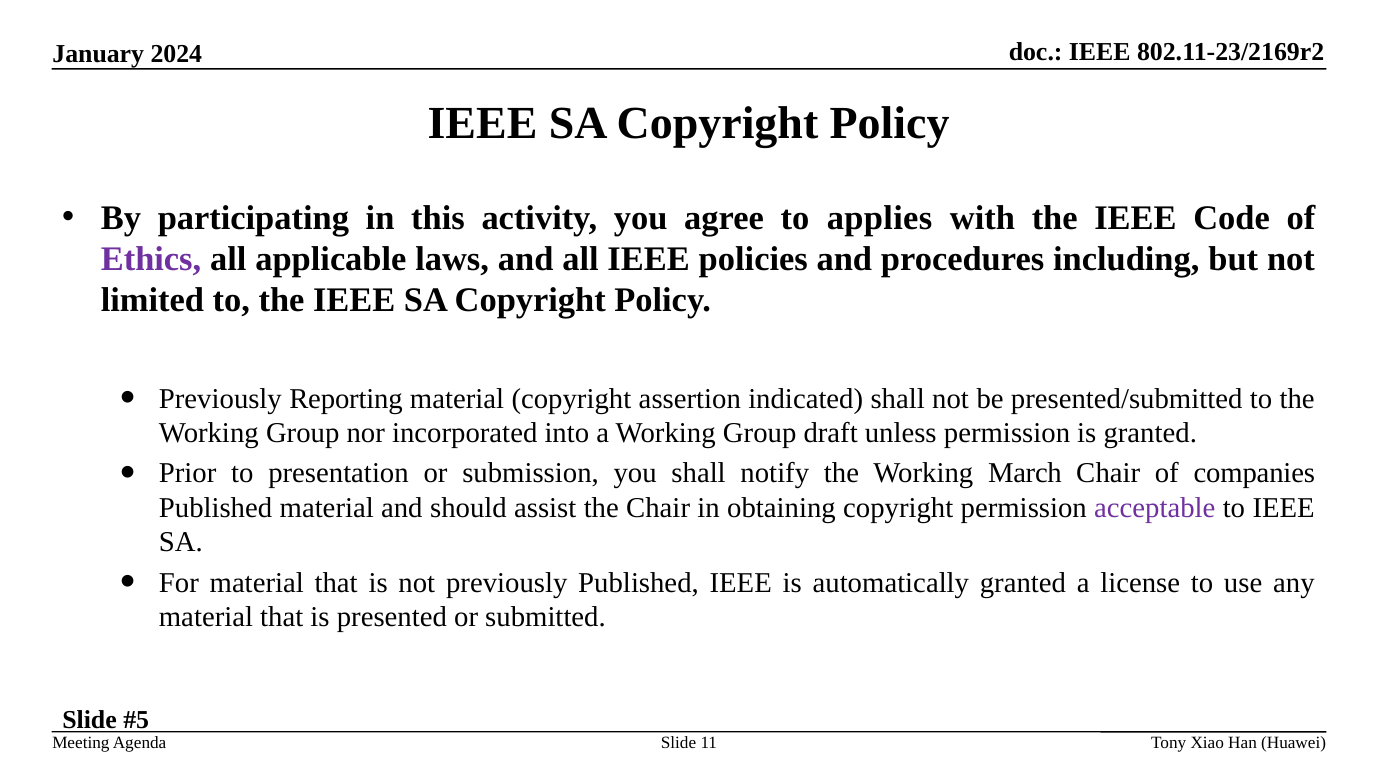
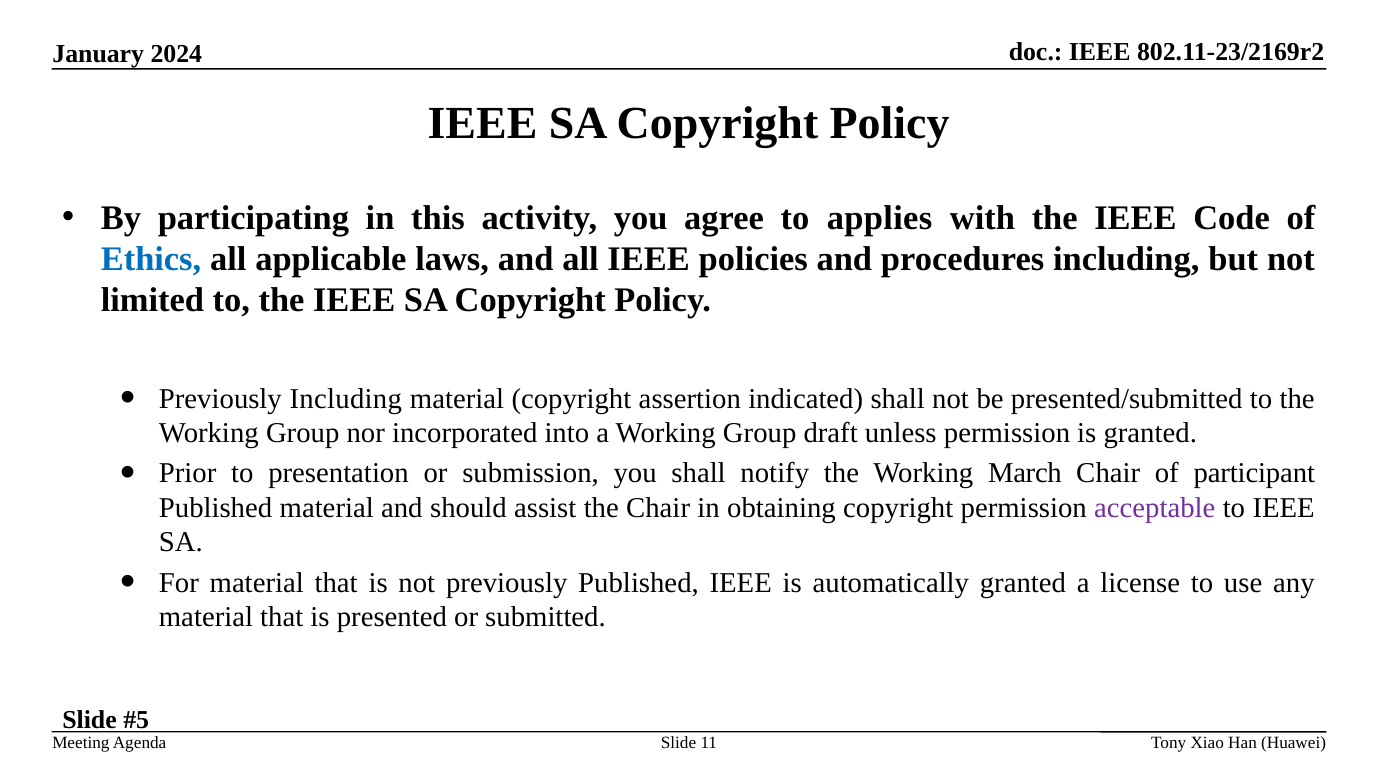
Ethics colour: purple -> blue (151, 259)
Previously Reporting: Reporting -> Including (346, 399)
companies: companies -> participant (1254, 473)
